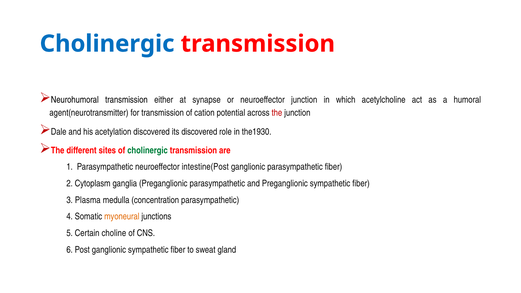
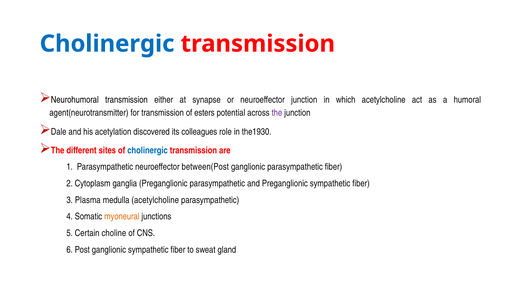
cation: cation -> esters (204, 113)
the colour: red -> purple (277, 113)
its discovered: discovered -> colleagues (199, 132)
cholinergic colour: green -> blue (148, 150)
intestine(Post: intestine(Post -> between(Post (205, 167)
medulla concentration: concentration -> acetylcholine (155, 200)
